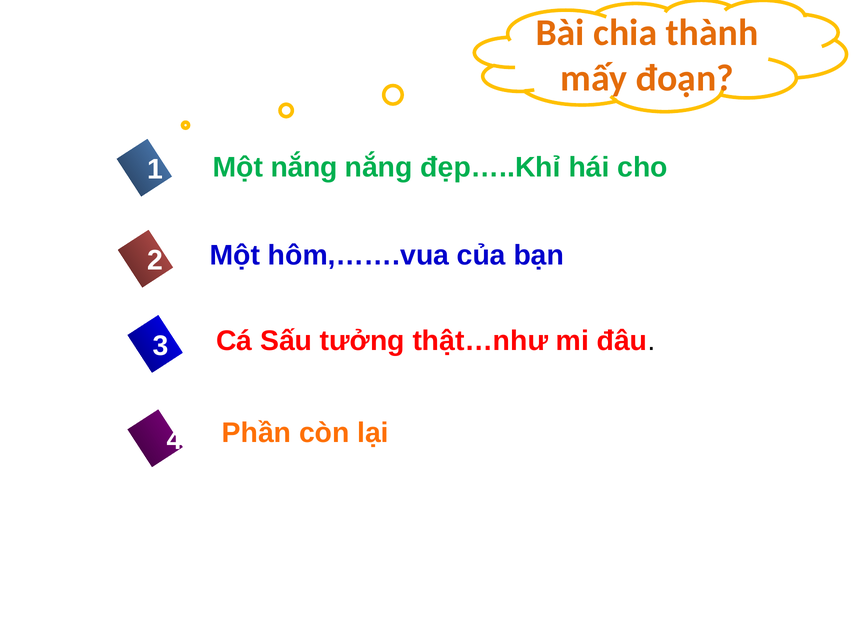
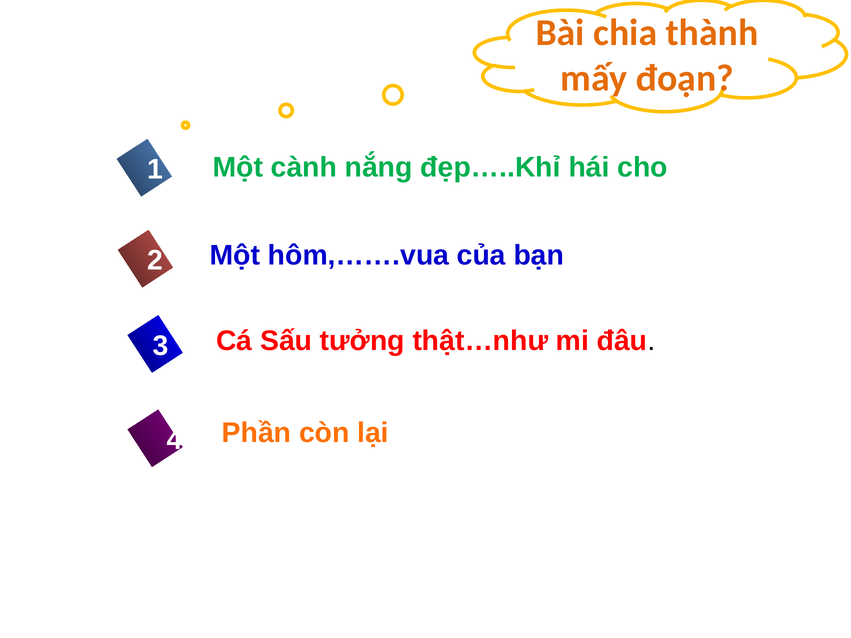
Một nắng: nắng -> cành (304, 168)
